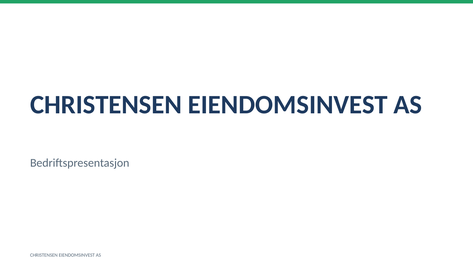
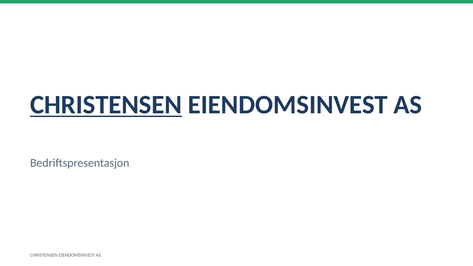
CHRISTENSEN underline: none -> present (106, 105)
